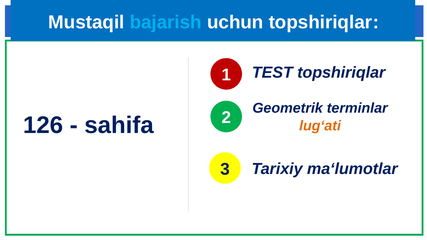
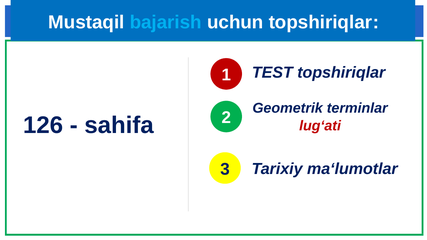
lug‘ati colour: orange -> red (320, 126)
